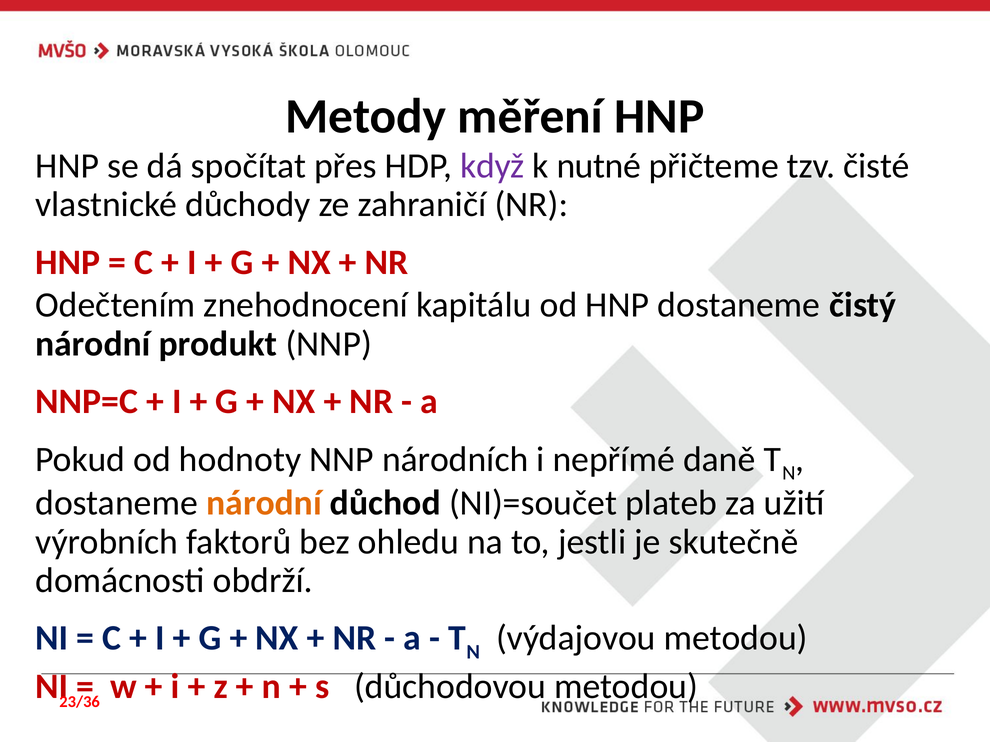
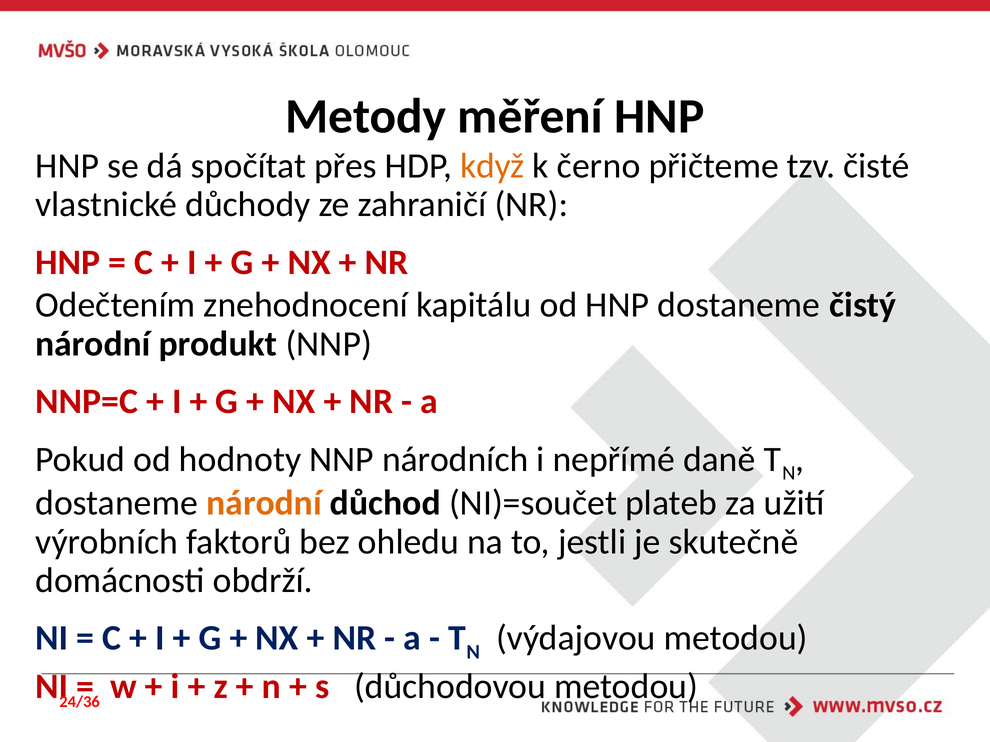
když colour: purple -> orange (492, 166)
nutné: nutné -> černo (599, 166)
23/36: 23/36 -> 24/36 (80, 702)
